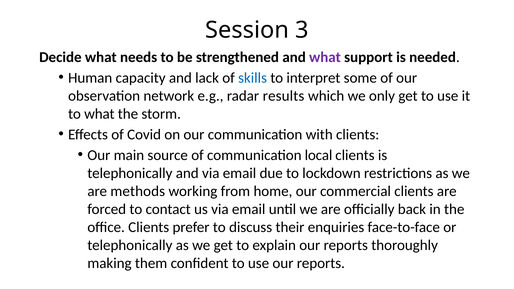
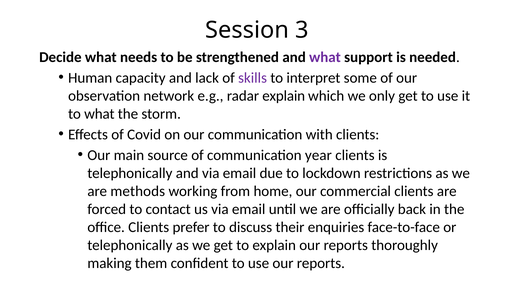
skills colour: blue -> purple (253, 78)
radar results: results -> explain (284, 96)
local: local -> year (318, 155)
